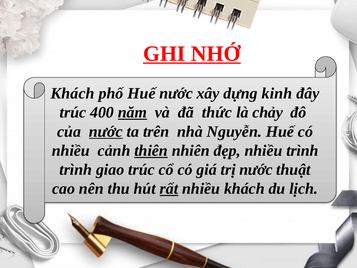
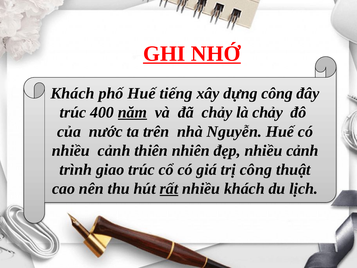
Huế nước: nước -> tiếng (176, 93)
dựng kinh: kinh -> công (277, 93)
đã thức: thức -> chảy (217, 112)
nước underline: present -> none (106, 131)
thiên underline: present -> none (151, 150)
đẹp nhiều trình: trình -> cảnh (302, 150)
trị nước: nước -> công (256, 169)
